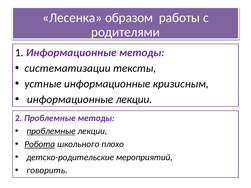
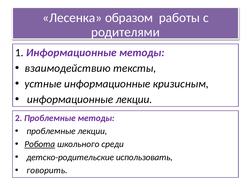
систематизации: систематизации -> взаимодействию (67, 68)
проблемные underline: present -> none (51, 131)
плохо: плохо -> среди (113, 144)
мероприятий: мероприятий -> использовать (144, 157)
